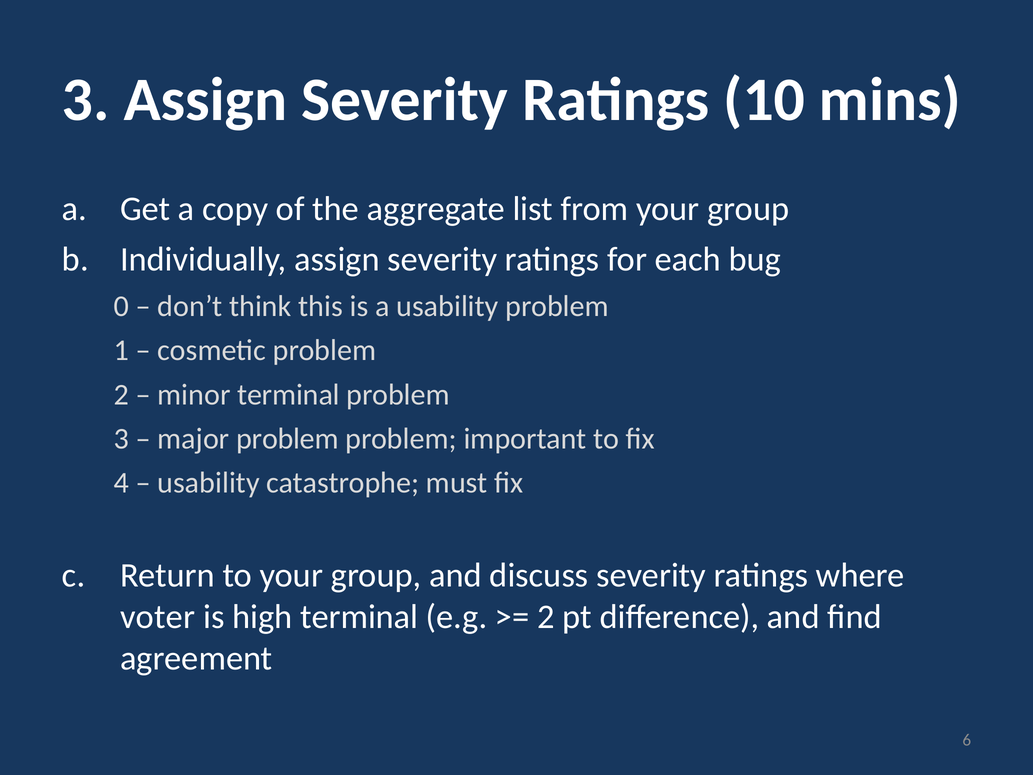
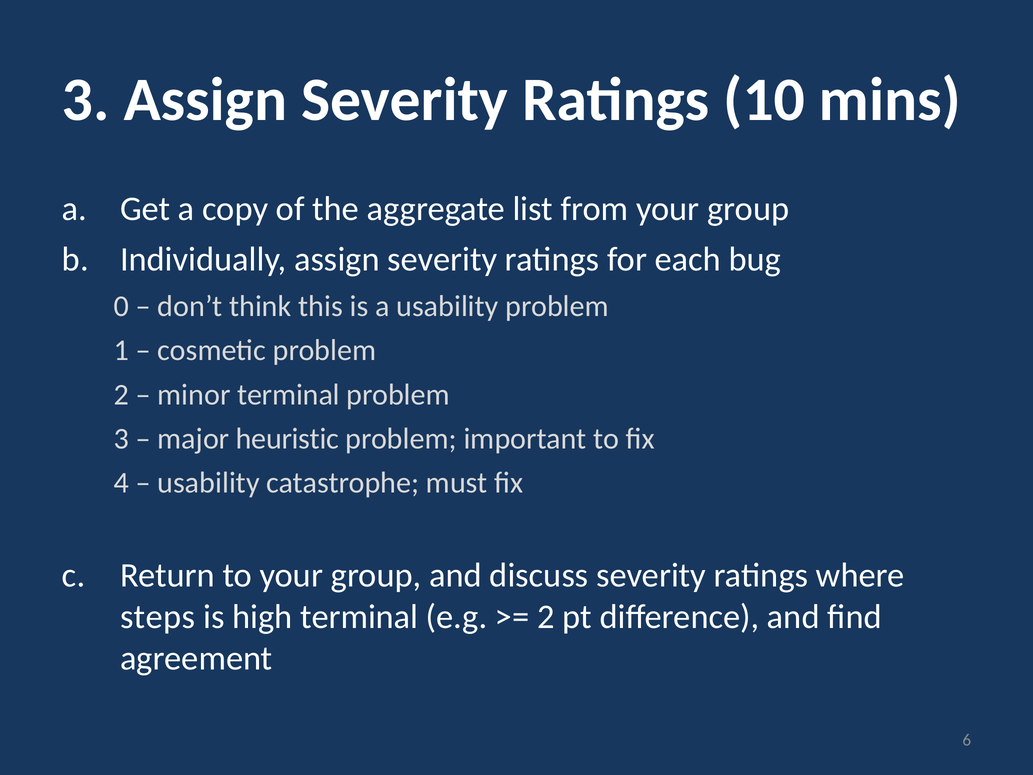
major problem: problem -> heuristic (288, 439)
voter: voter -> steps (158, 617)
